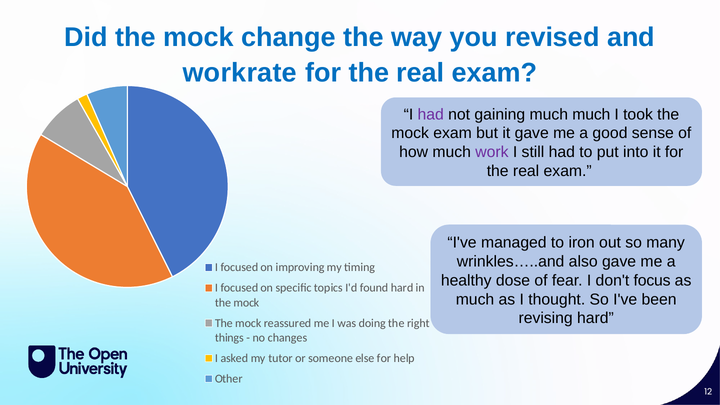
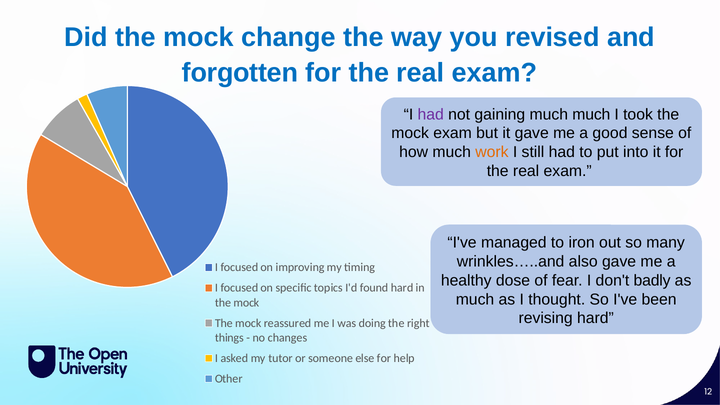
workrate: workrate -> forgotten (240, 73)
work colour: purple -> orange (492, 152)
focus: focus -> badly (652, 280)
